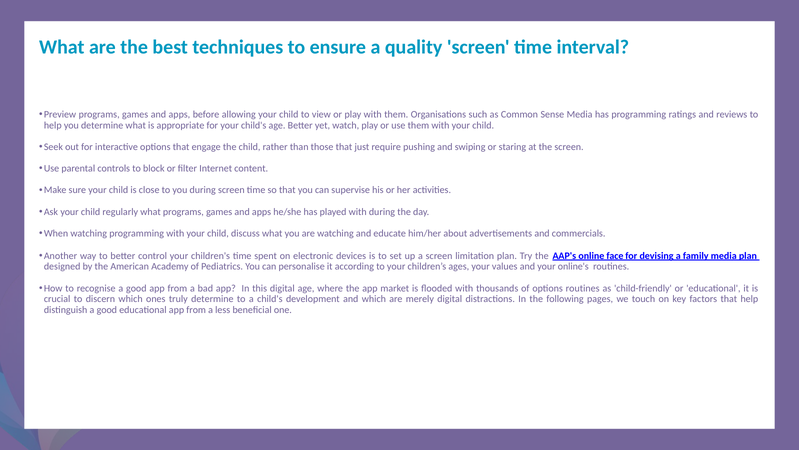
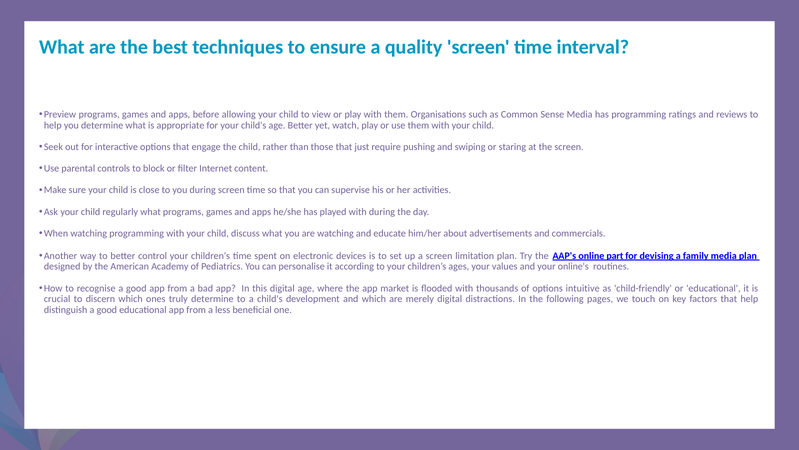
face: face -> part (615, 256)
options routines: routines -> intuitive (583, 288)
